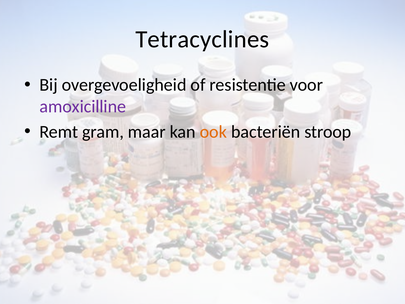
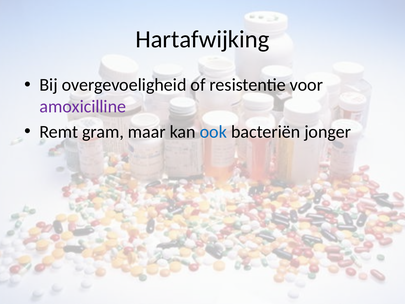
Tetracyclines: Tetracyclines -> Hartafwijking (202, 39)
ook colour: orange -> blue (213, 132)
stroop: stroop -> jonger (328, 132)
